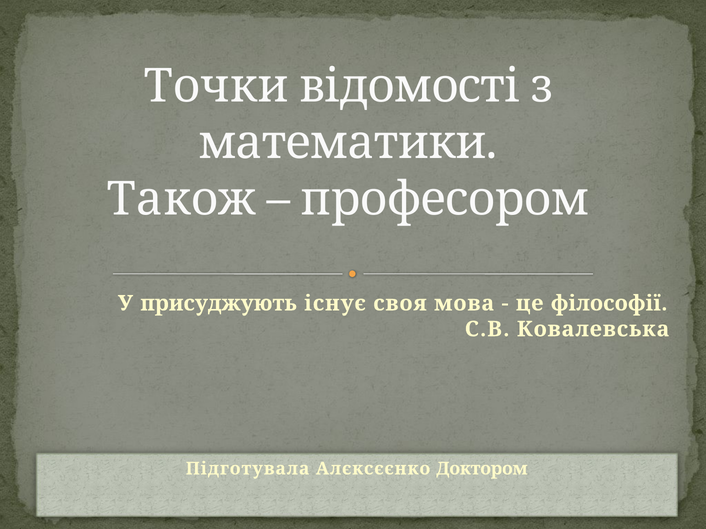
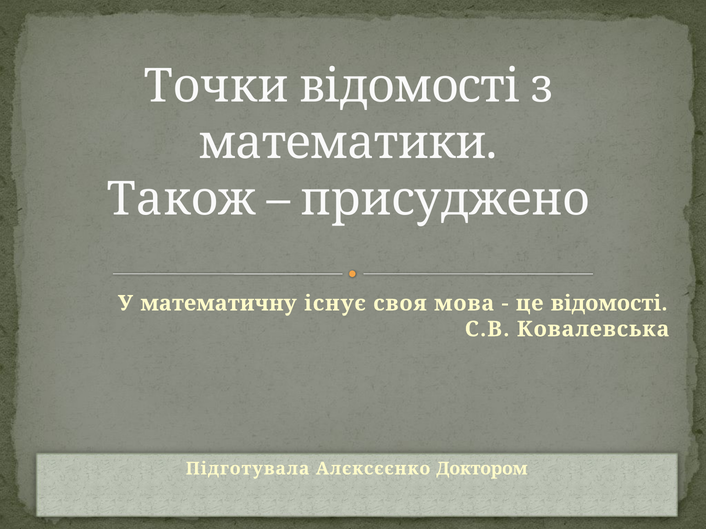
професором: професором -> присуджено (445, 199)
присуджують: присуджують -> математичну (219, 304)
це філософії: філософії -> відомості (609, 304)
